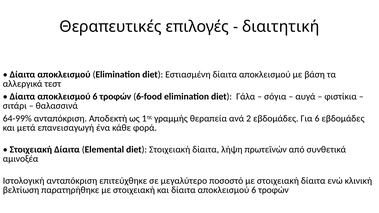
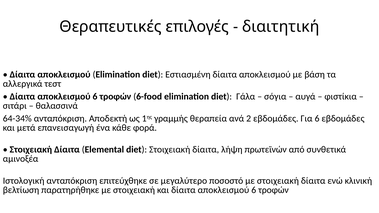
64-99%: 64-99% -> 64-34% (17, 119)
